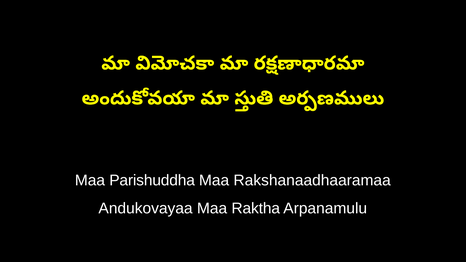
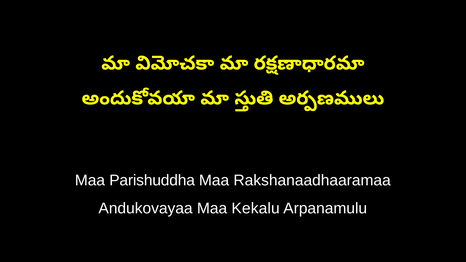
Raktha: Raktha -> Kekalu (256, 208)
